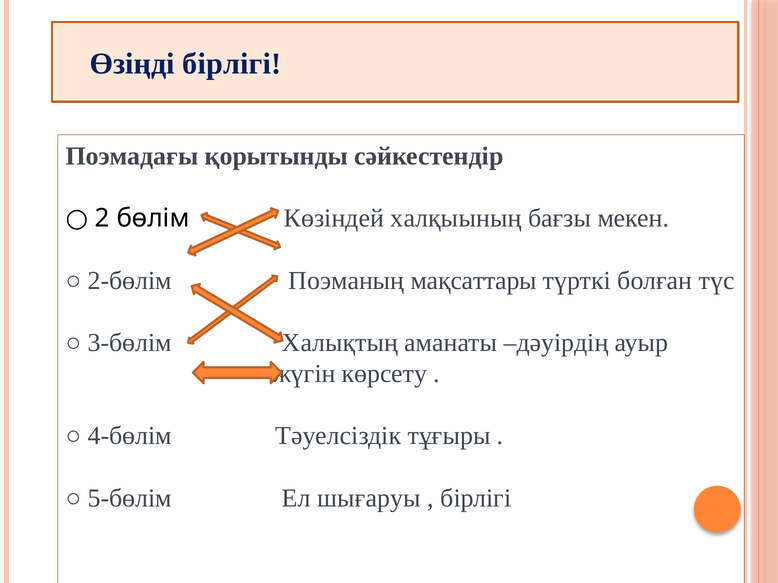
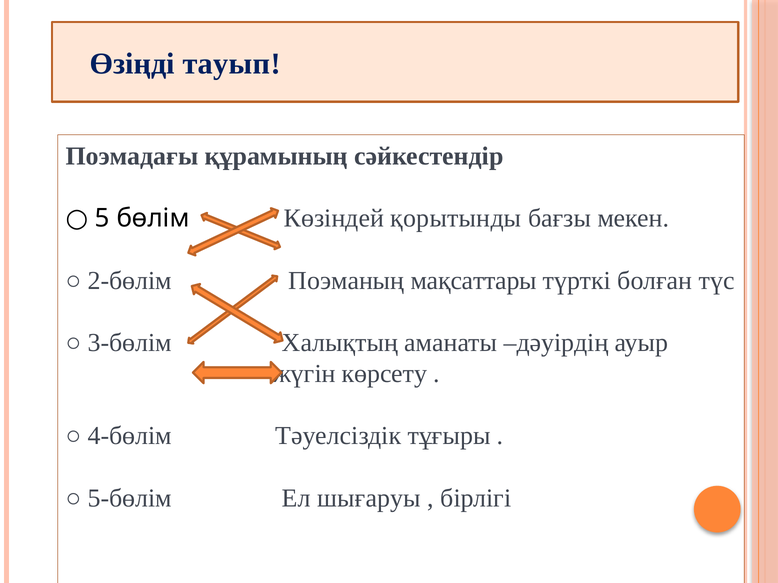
Өзіңді бірлігі: бірлігі -> тауып (232, 64)
қорытынды: қорытынды -> құрамының (276, 156)
2: 2 -> 5 (102, 218)
халқыының: халқыының -> қорытынды (456, 218)
